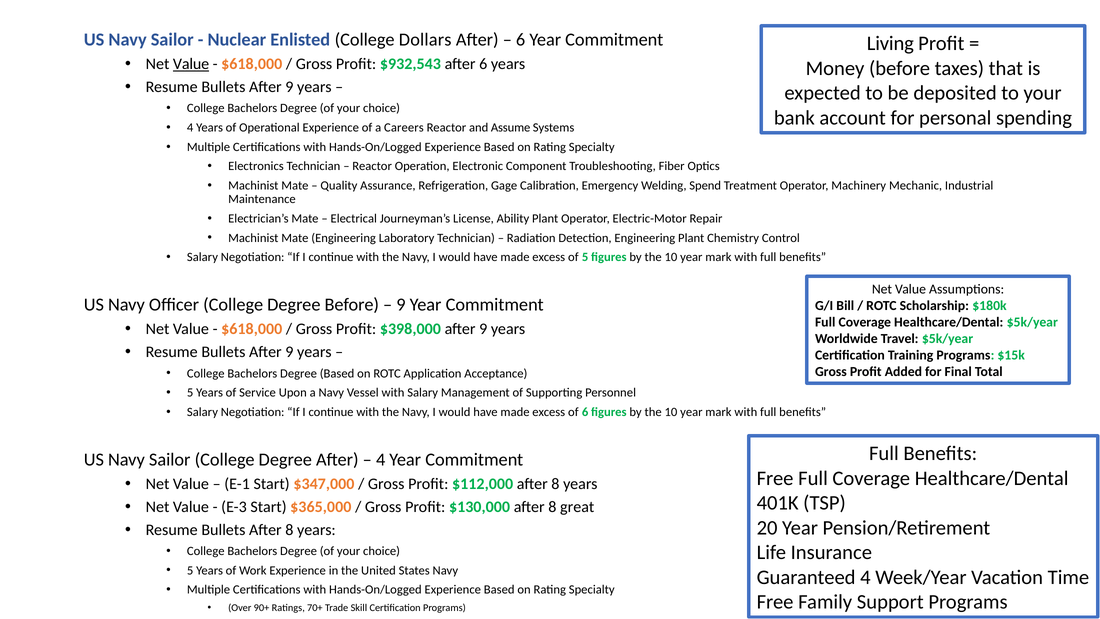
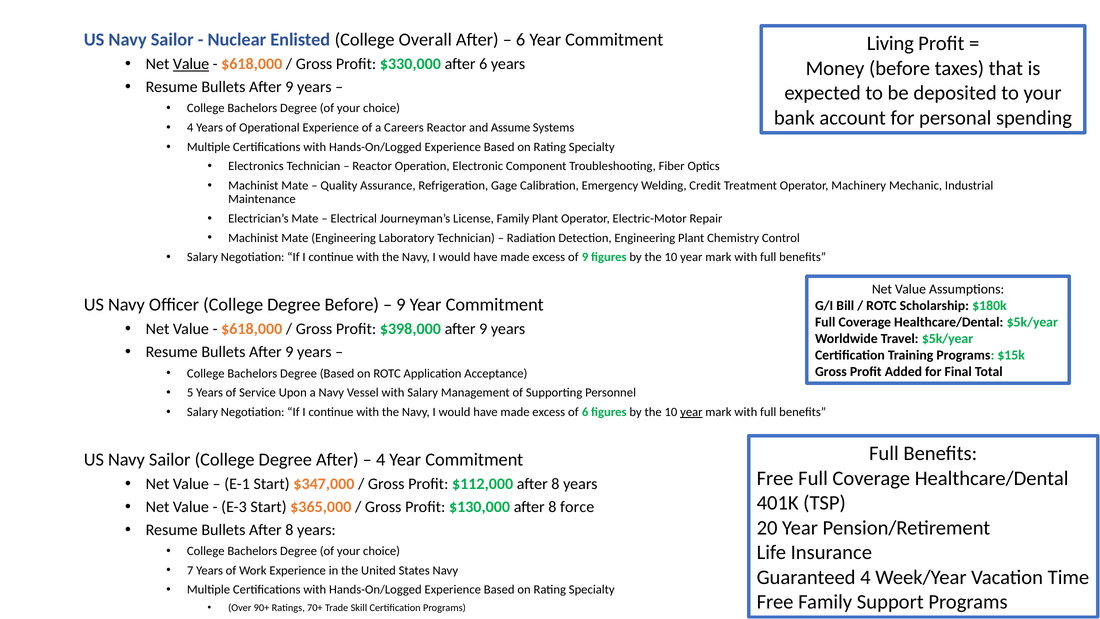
Dollars: Dollars -> Overall (425, 40)
$932,543: $932,543 -> $330,000 (410, 64)
Spend: Spend -> Credit (705, 186)
License Ability: Ability -> Family (513, 219)
of 5: 5 -> 9 (585, 257)
year underline: none -> present (691, 412)
great: great -> force (577, 507)
5: 5 -> 7 (190, 570)
